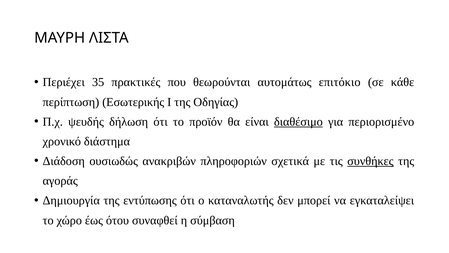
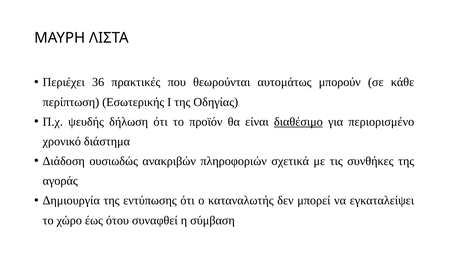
35: 35 -> 36 (98, 82)
επιτόκιο: επιτόκιο -> μπορούν (340, 82)
συνθήκες underline: present -> none (370, 161)
